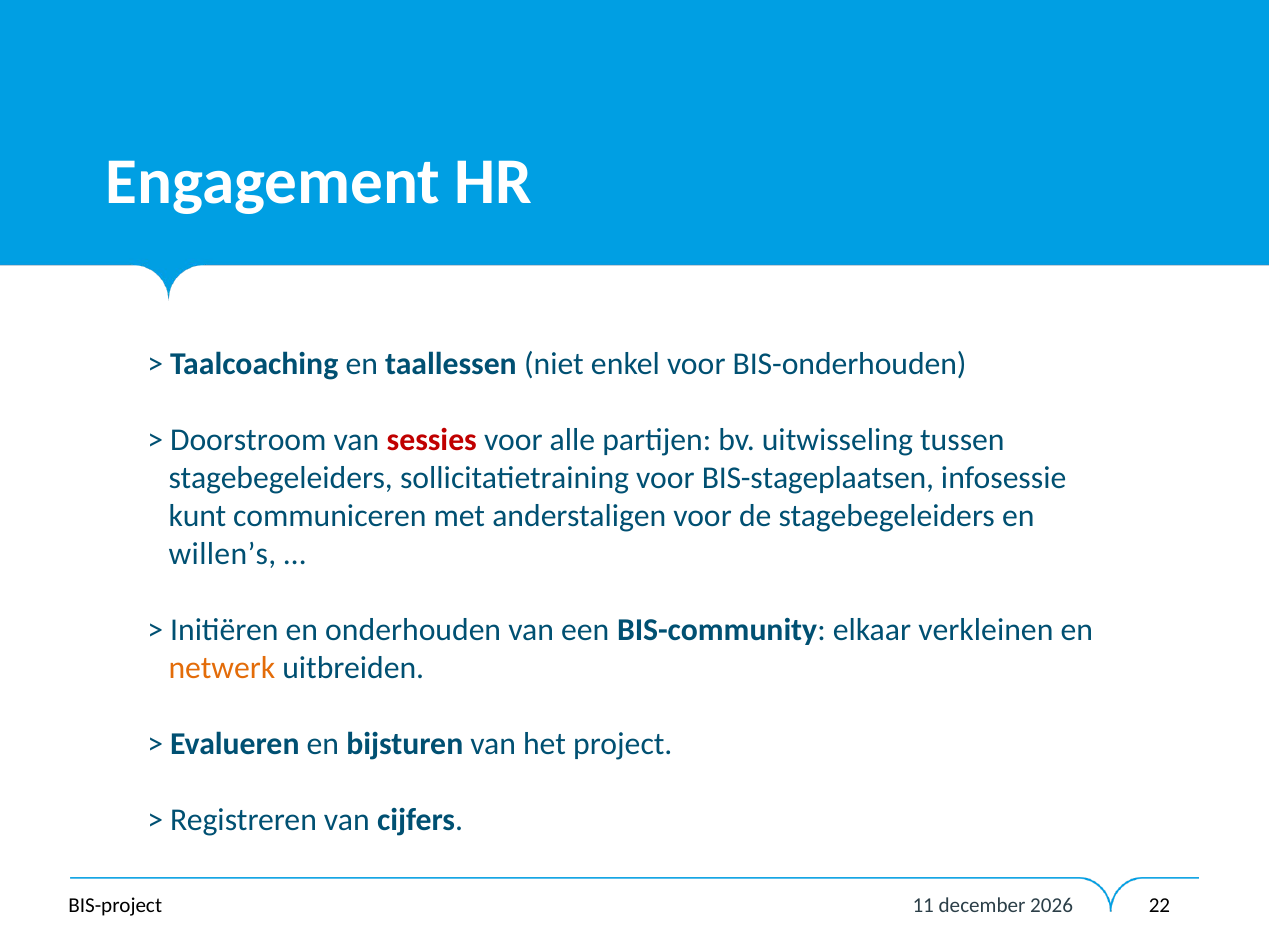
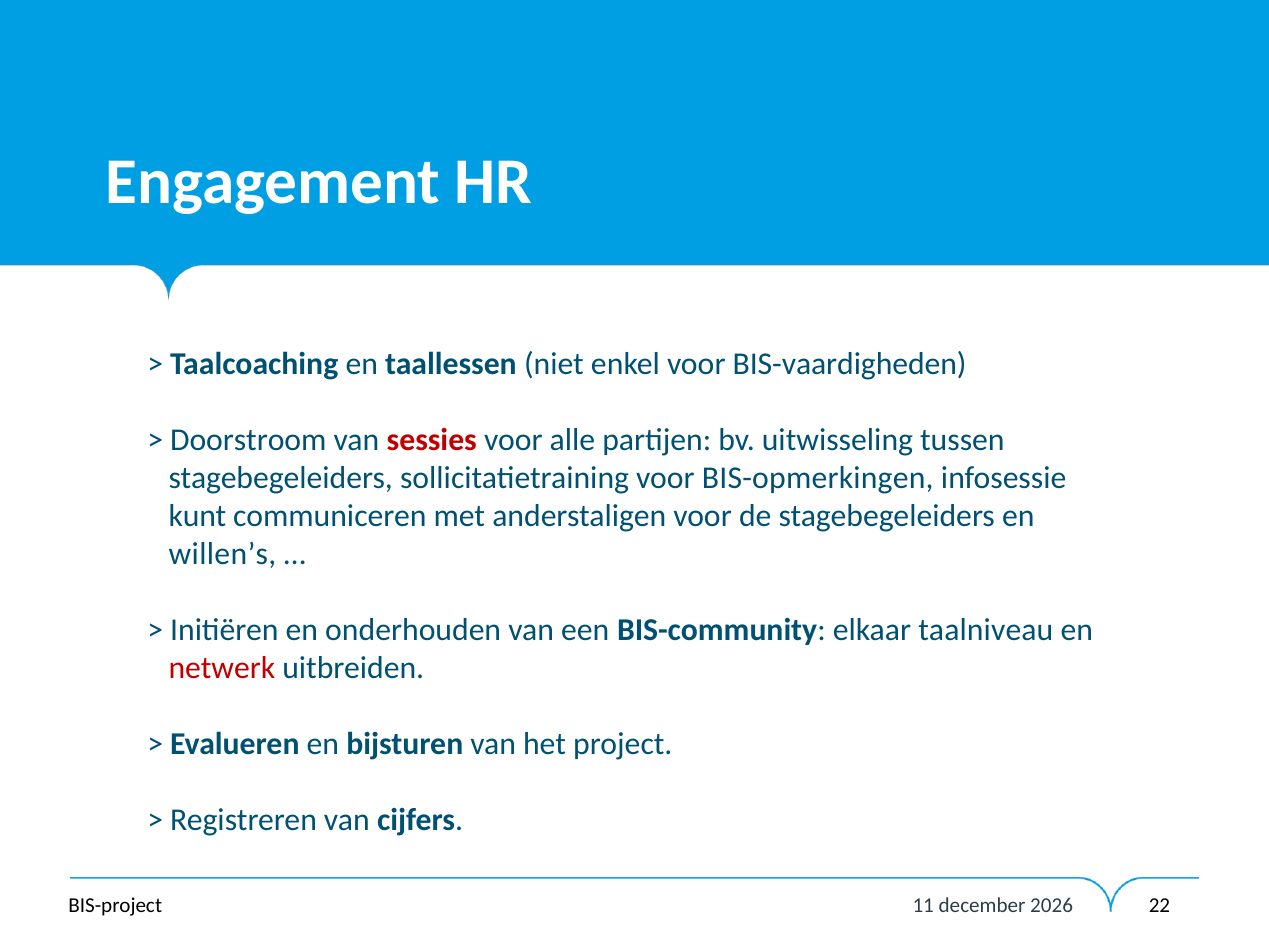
BIS-onderhouden: BIS-onderhouden -> BIS-vaardigheden (850, 363)
BIS-stageplaatsen: BIS-stageplaatsen -> BIS-opmerkingen (818, 478)
verkleinen: verkleinen -> taalniveau (986, 630)
netwerk colour: orange -> red (222, 668)
